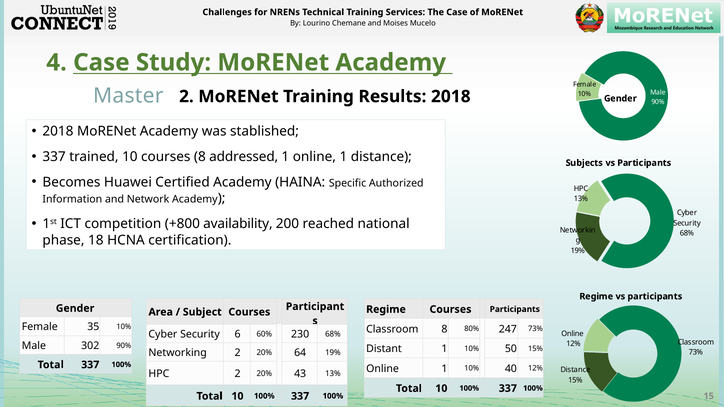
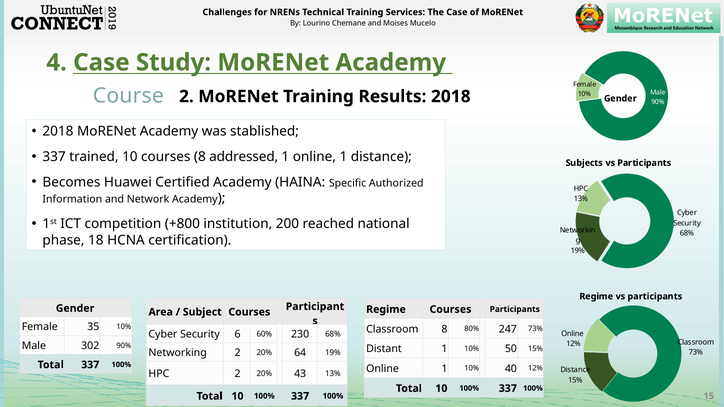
Master: Master -> Course (128, 96)
availability: availability -> institution (238, 224)
